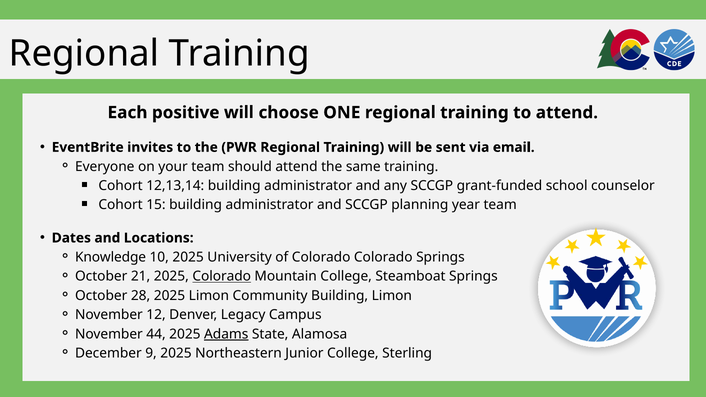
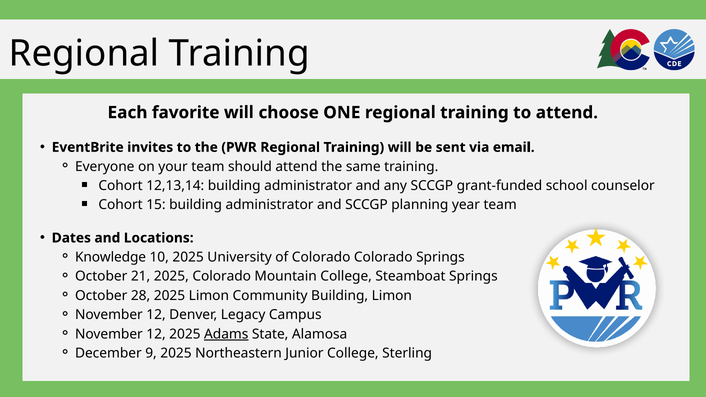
positive: positive -> favorite (186, 113)
Colorado underline: present -> none (222, 276)
44: 44 -> 12 (156, 334)
